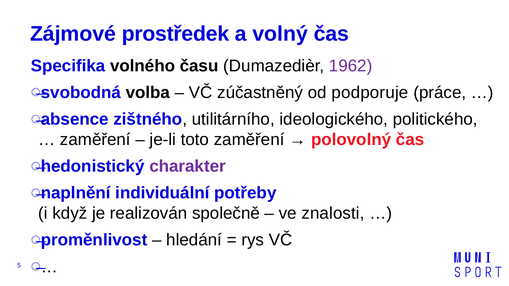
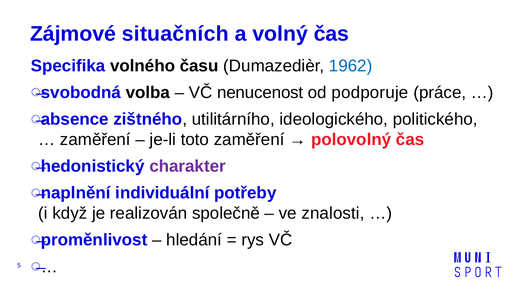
prostředek: prostředek -> situačních (175, 34)
1962 colour: purple -> blue (351, 66)
zúčastněný: zúčastněný -> nenucenost (260, 93)
